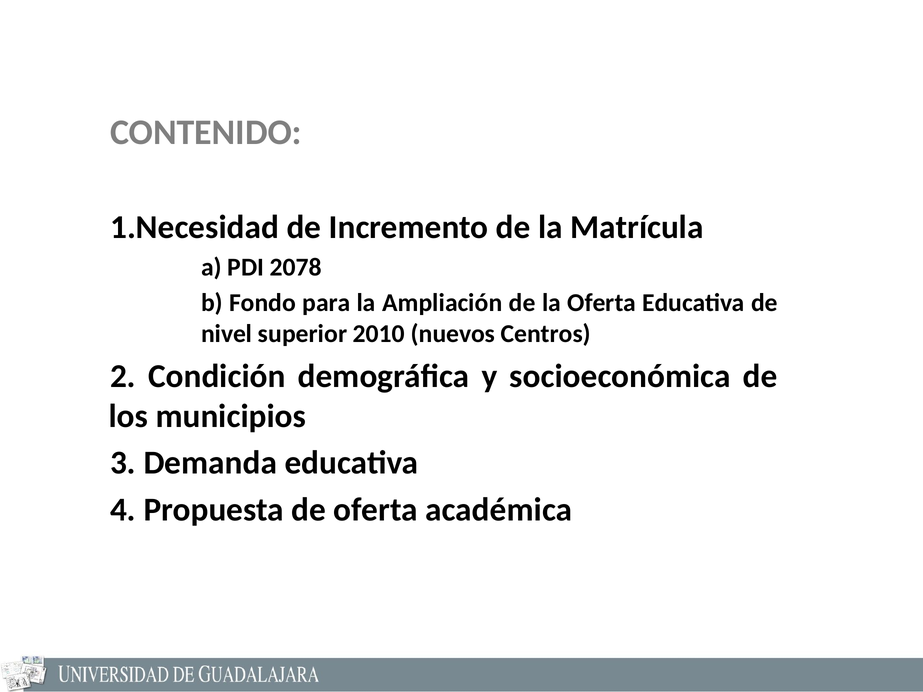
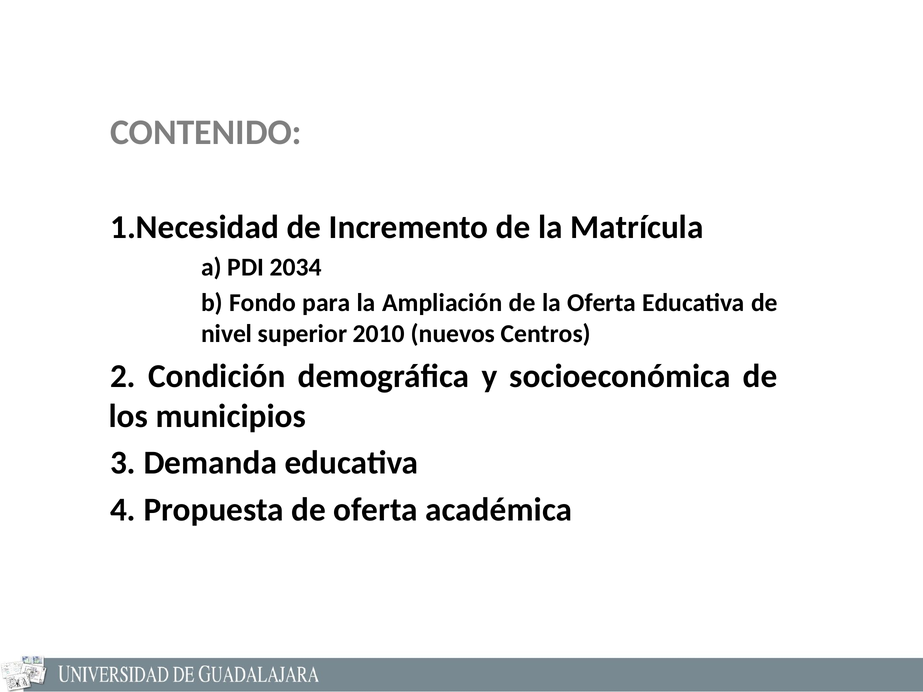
2078: 2078 -> 2034 (296, 267)
